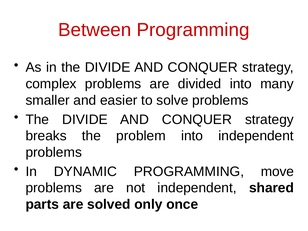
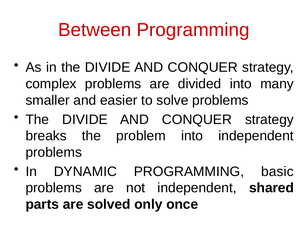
move: move -> basic (277, 172)
